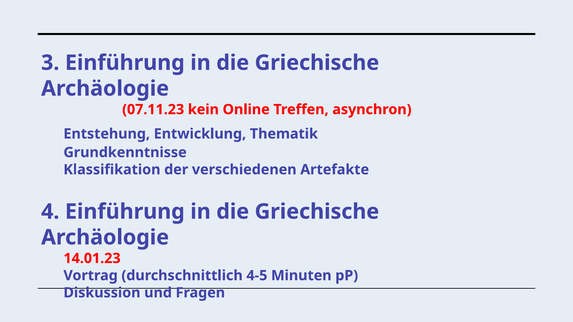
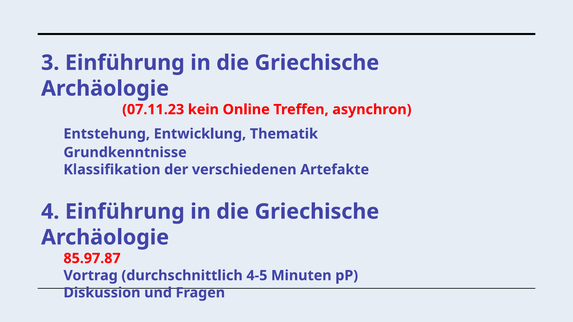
14.01.23: 14.01.23 -> 85.97.87 (92, 259)
